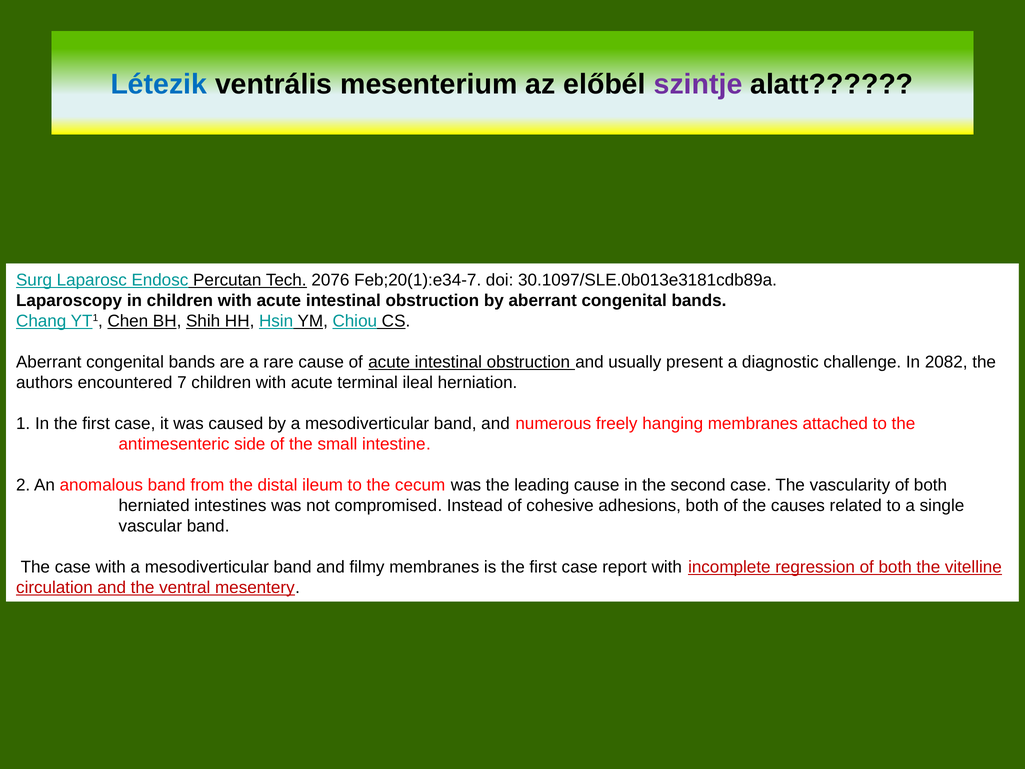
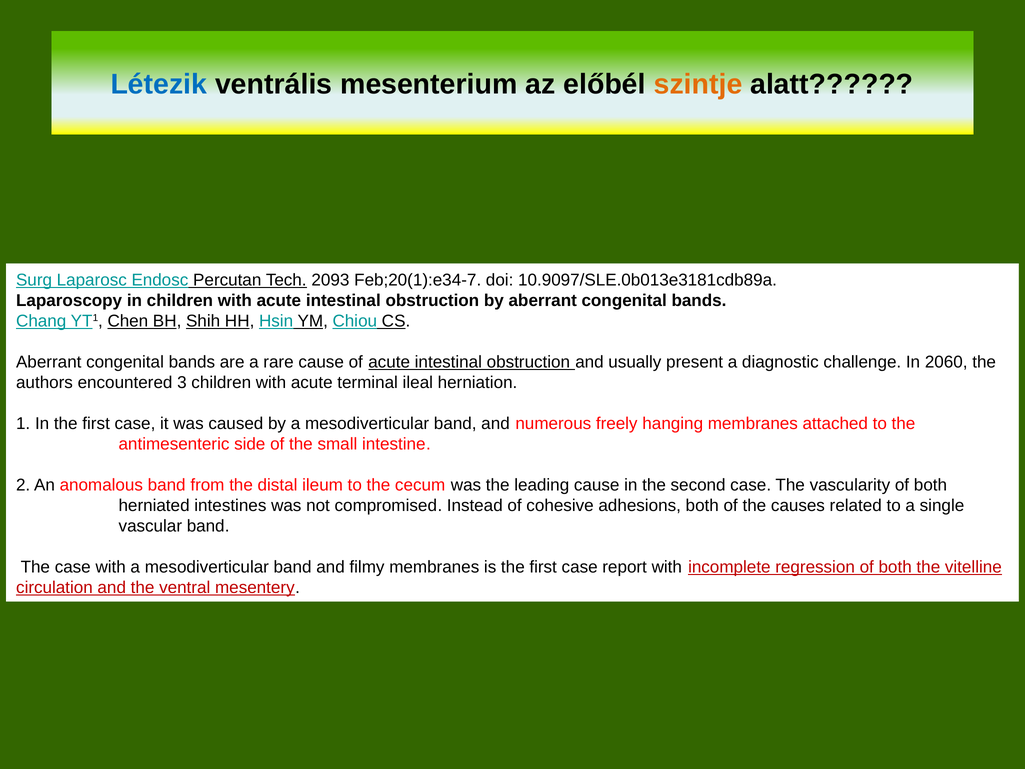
szintje colour: purple -> orange (698, 84)
2076: 2076 -> 2093 (330, 280)
30.1097/SLE.0b013e3181cdb89a: 30.1097/SLE.0b013e3181cdb89a -> 10.9097/SLE.0b013e3181cdb89a (647, 280)
2082: 2082 -> 2060 (946, 362)
7: 7 -> 3 (182, 382)
